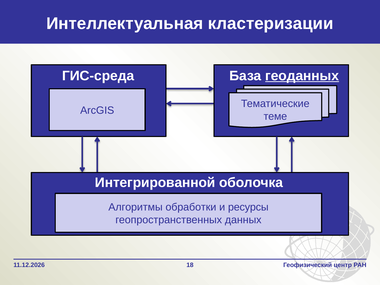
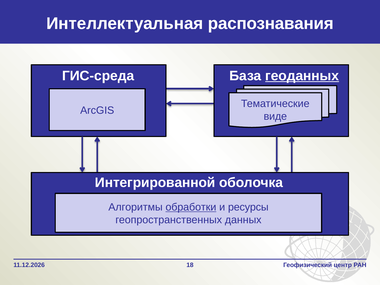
кластеризации: кластеризации -> распознавания (271, 24)
теме: теме -> виде (275, 116)
обработки underline: none -> present (191, 207)
